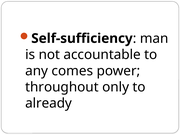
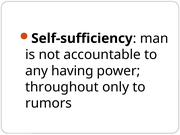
comes: comes -> having (72, 71)
already: already -> rumors (48, 103)
